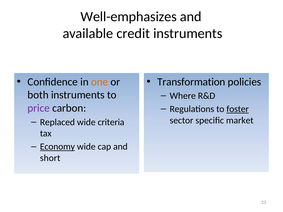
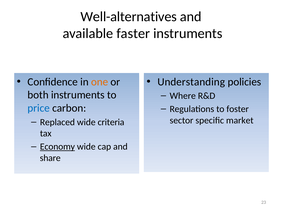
Well-emphasizes: Well-emphasizes -> Well-alternatives (129, 17)
credit: credit -> faster (133, 34)
Transformation: Transformation -> Understanding (191, 82)
price colour: purple -> blue (39, 108)
foster underline: present -> none (238, 109)
short: short -> share (50, 158)
